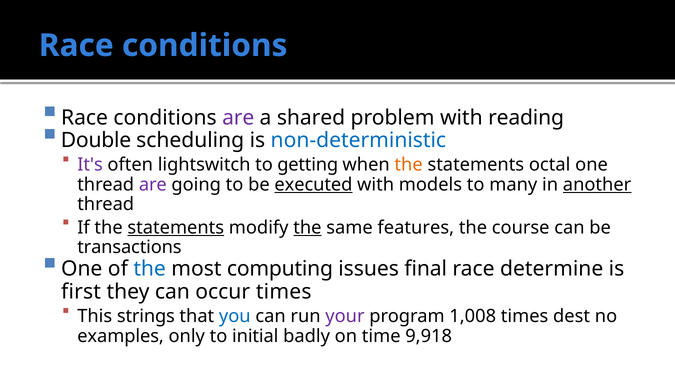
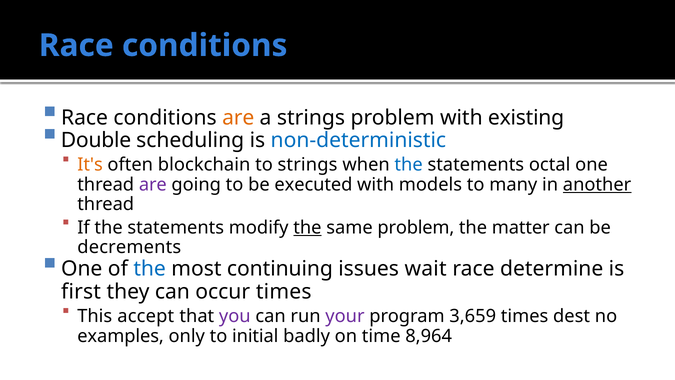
are colour: purple -> orange (238, 117)
a shared: shared -> strings (311, 117)
reading: reading -> existing (526, 117)
It's colour: purple -> orange (90, 165)
lightswitch: lightswitch -> blockchain (204, 165)
to getting: getting -> strings (308, 165)
the colour: orange -> blue (409, 165)
executed underline: present -> none (313, 184)
statements underline: present -> none (176, 227)
same features: features -> problem (416, 227)
course: course -> matter (521, 227)
transactions: transactions -> decrements (129, 247)
computing: computing -> continuing (280, 269)
final: final -> wait (426, 269)
strings: strings -> accept (146, 316)
you colour: blue -> purple (235, 316)
1,008: 1,008 -> 3,659 (473, 316)
9,918: 9,918 -> 8,964 (429, 336)
